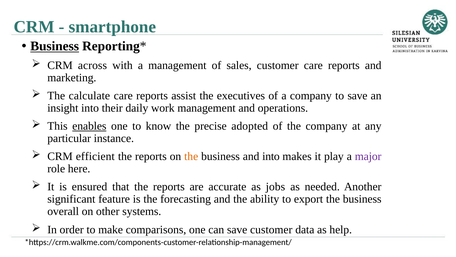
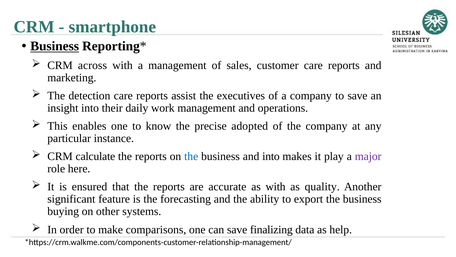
calculate: calculate -> detection (89, 96)
enables underline: present -> none (89, 126)
efficient: efficient -> calculate (95, 156)
the colour: orange -> blue (191, 156)
as jobs: jobs -> with (276, 187)
needed: needed -> quality (322, 187)
overall: overall -> buying (63, 211)
save customer: customer -> finalizing (271, 229)
